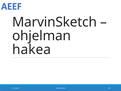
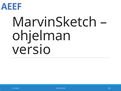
hakea: hakea -> versio (32, 49)
